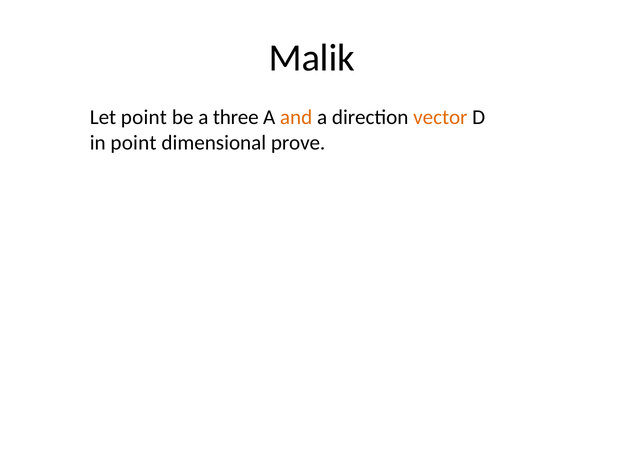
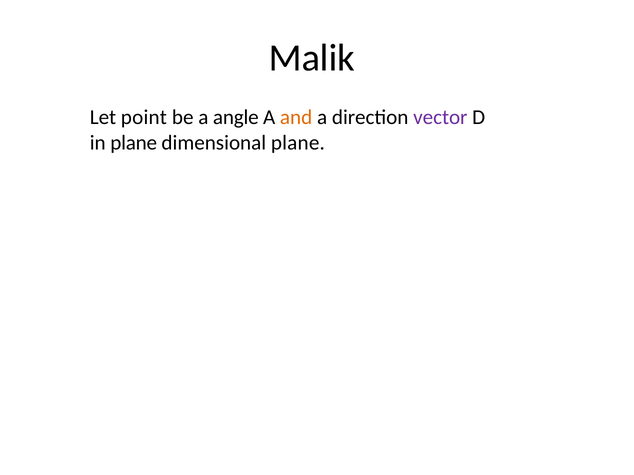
three: three -> angle (236, 118)
vector colour: orange -> purple (440, 118)
in point: point -> plane (134, 143)
dimensional prove: prove -> plane (298, 143)
